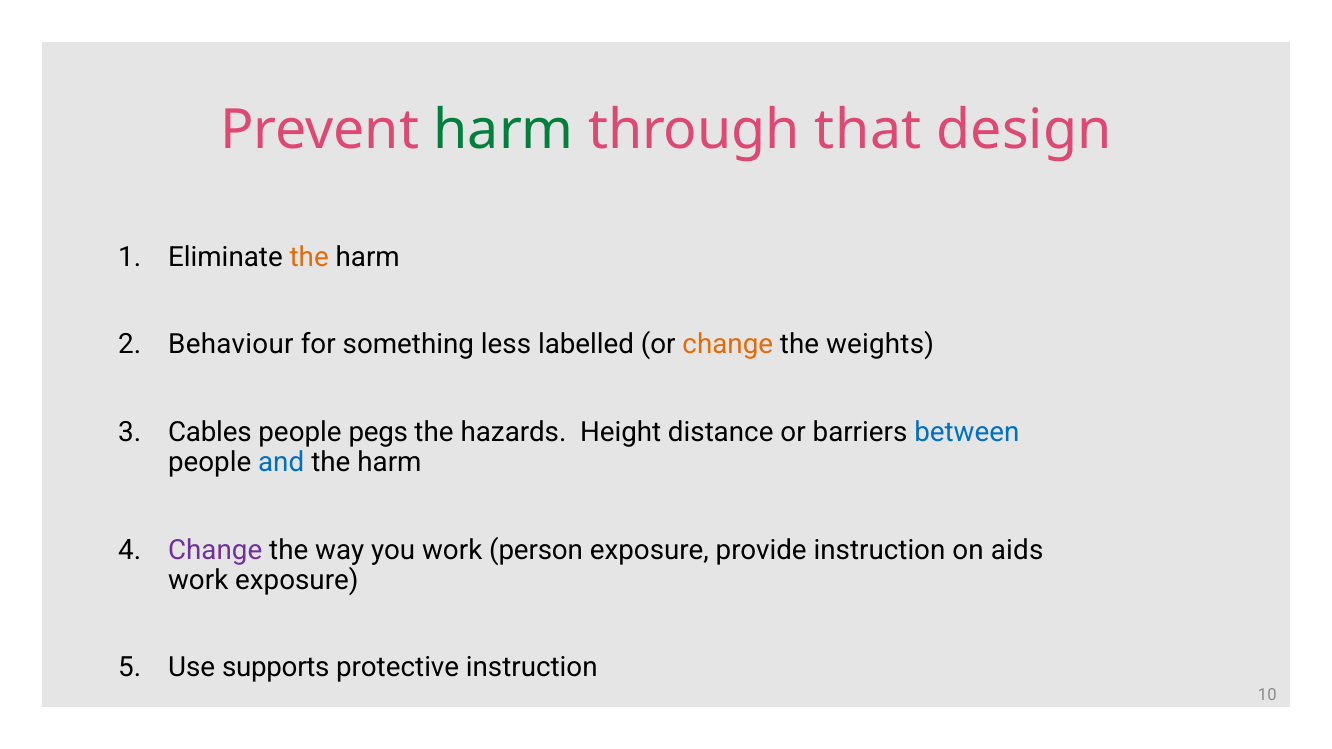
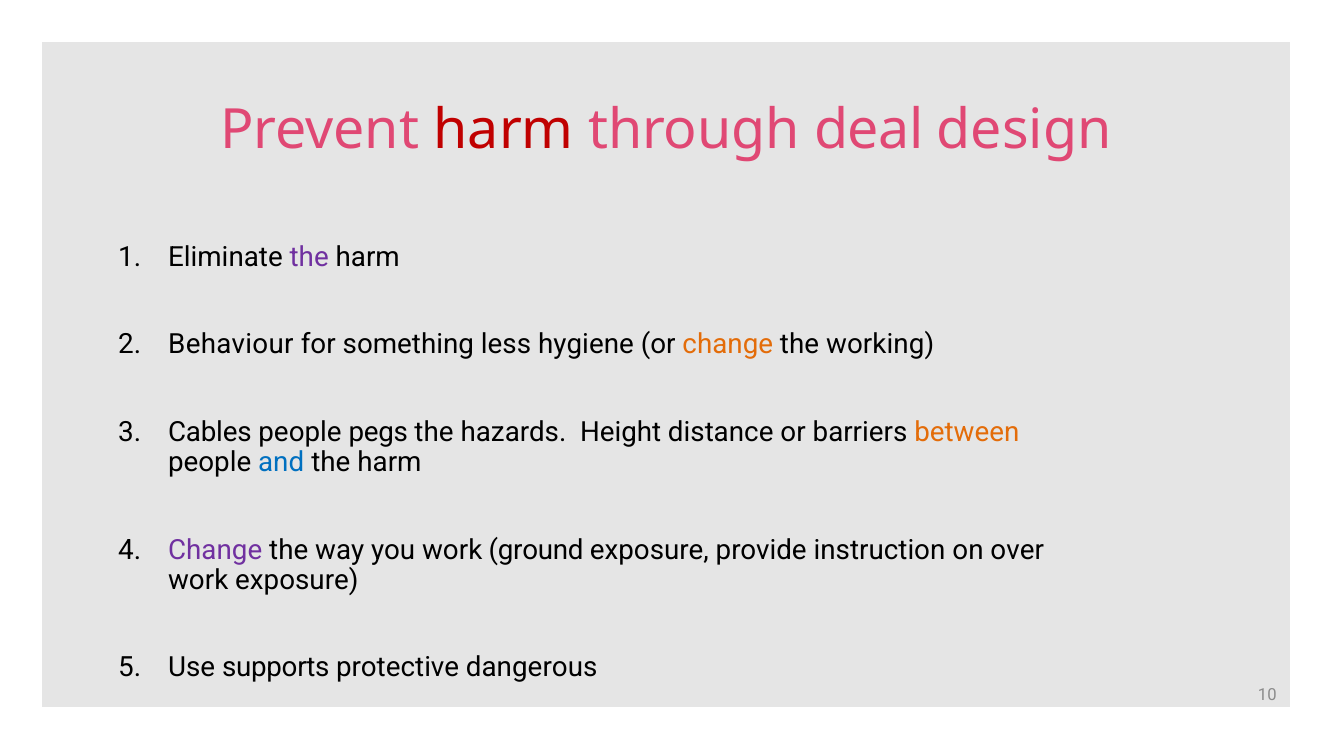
harm colour: green -> red (504, 130)
that: that -> deal (869, 130)
the colour: orange -> purple (309, 257)
labelled: labelled -> hygiene (586, 345)
weights: weights -> working (880, 345)
between colour: blue -> orange (967, 433)
person: person -> ground (536, 550)
aids: aids -> over (1017, 550)
protective instruction: instruction -> dangerous (532, 668)
